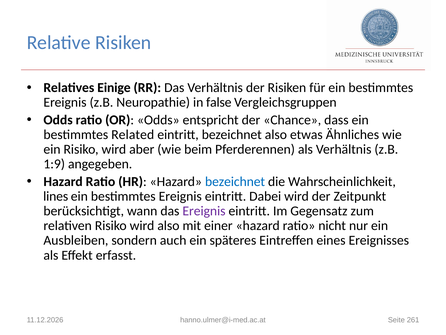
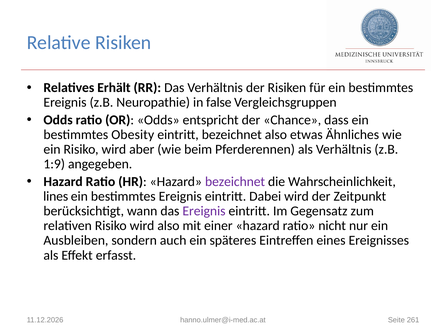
Einige: Einige -> Erhält (114, 88)
Related: Related -> Obesity (133, 134)
bezeichnet colour: blue -> purple (235, 181)
